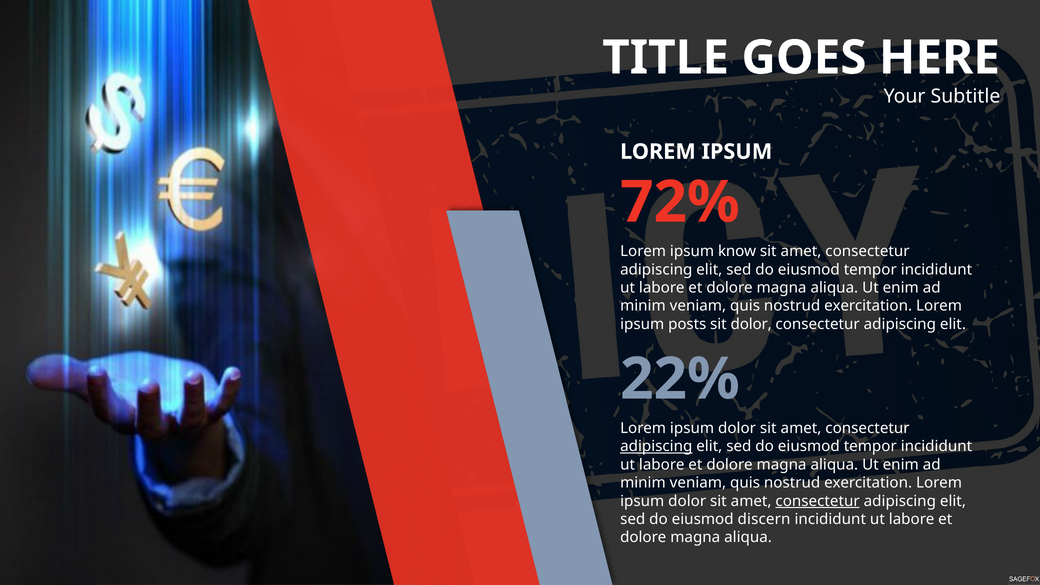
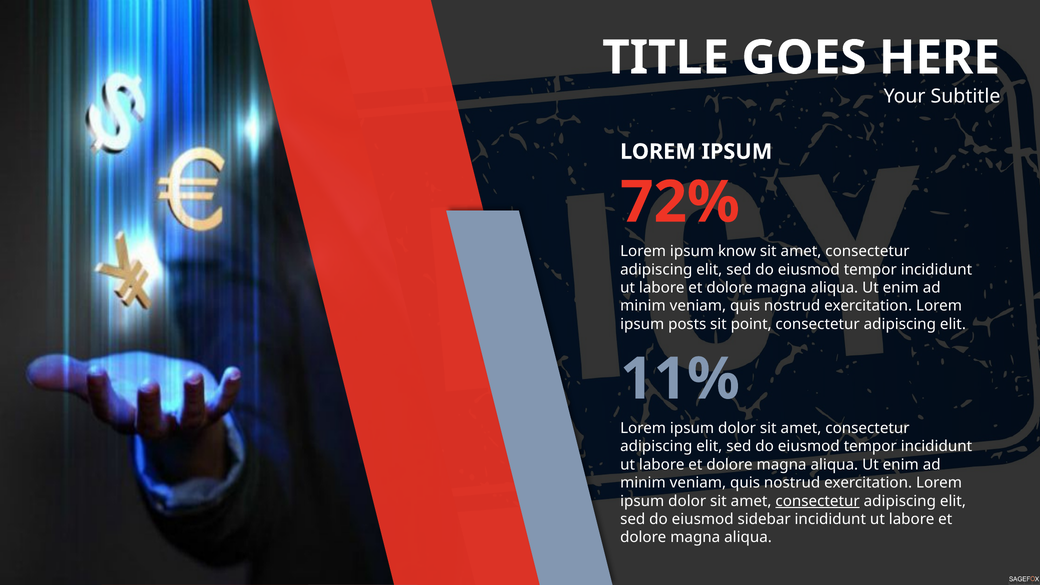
sit dolor: dolor -> point (751, 324)
22%: 22% -> 11% (680, 379)
adipiscing underline: present -> none (656, 446)
discern: discern -> sidebar (764, 519)
